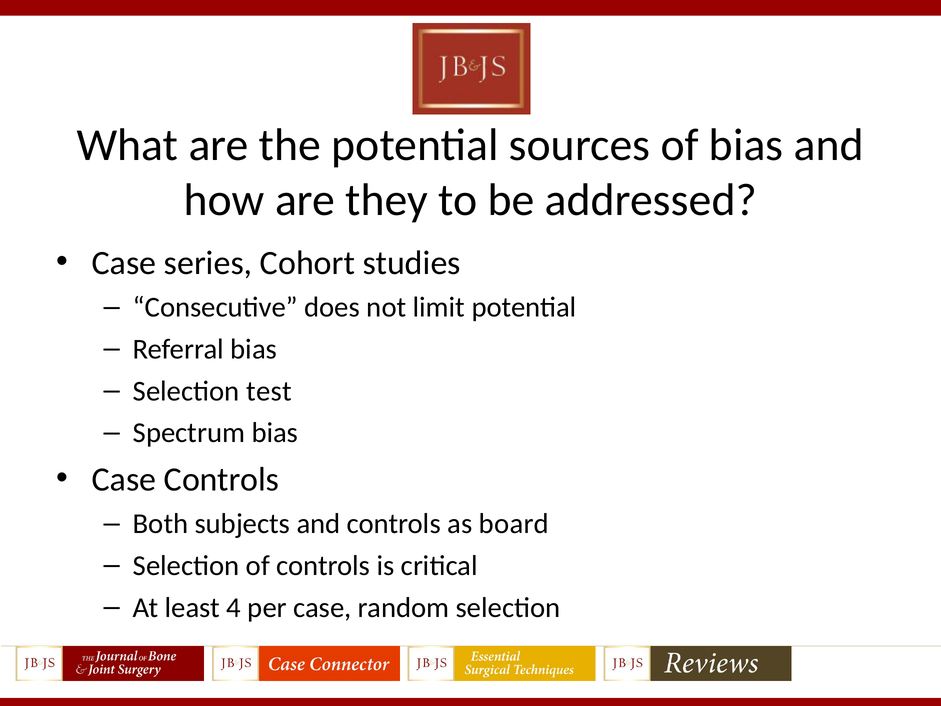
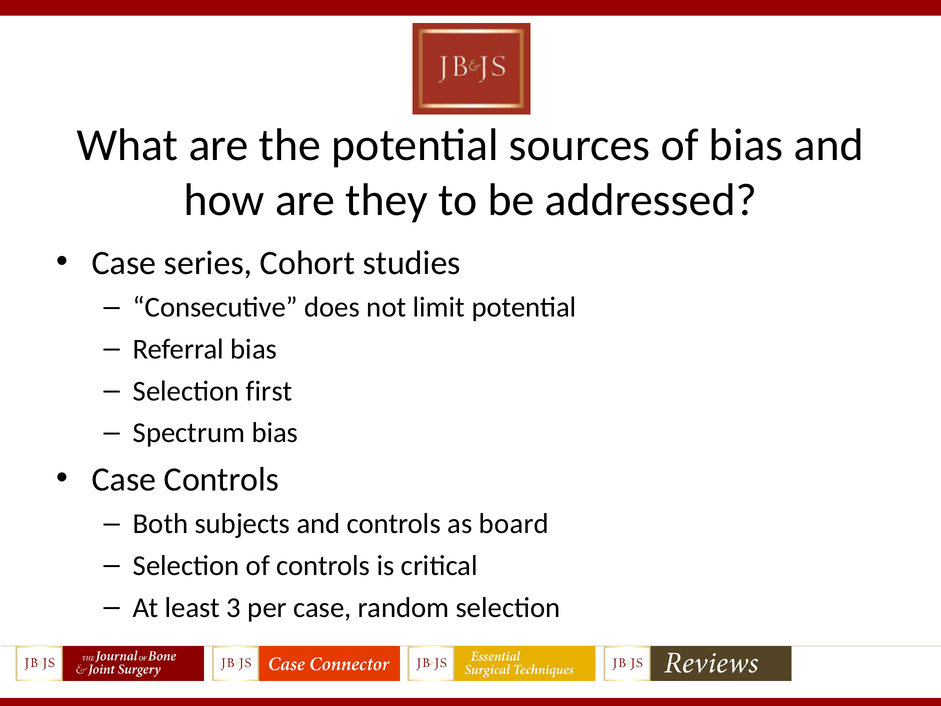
test: test -> first (269, 391)
4: 4 -> 3 (234, 607)
